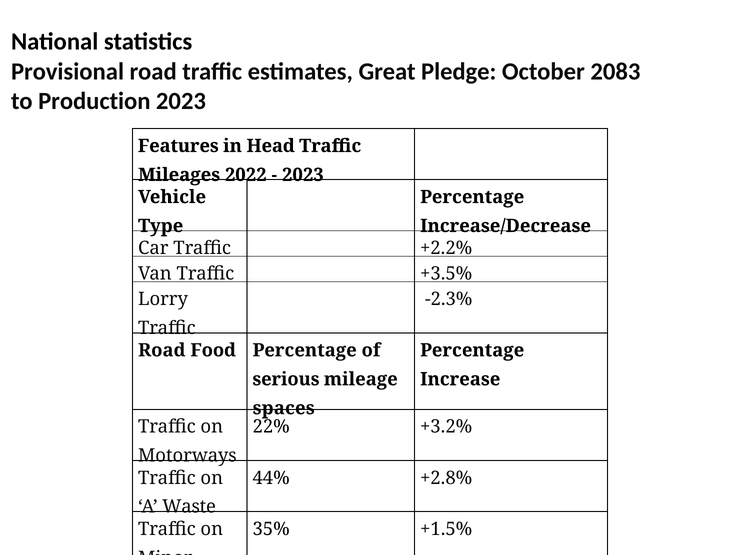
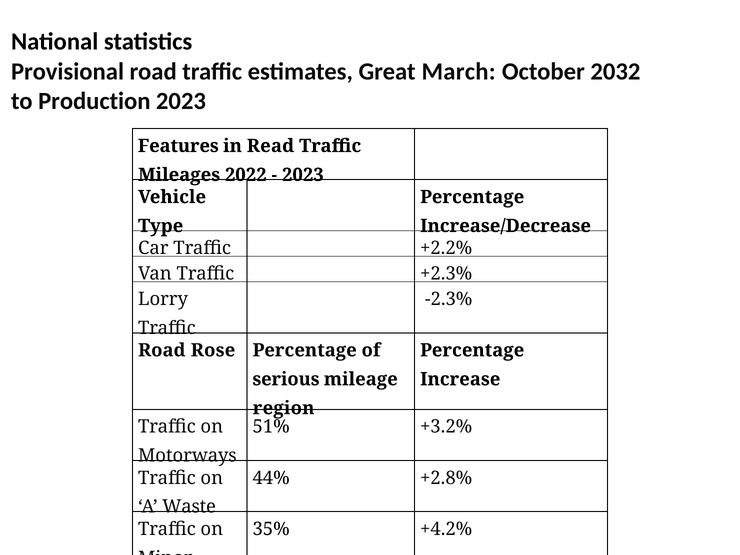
Pledge: Pledge -> March (459, 71)
2083: 2083 -> 2032 (615, 71)
Head: Head -> Read (270, 146)
+3.5%: +3.5% -> +2.3% (446, 274)
Food: Food -> Rose (213, 350)
spaces: spaces -> region (284, 408)
22%: 22% -> 51% (271, 427)
+1.5%: +1.5% -> +4.2% (446, 529)
